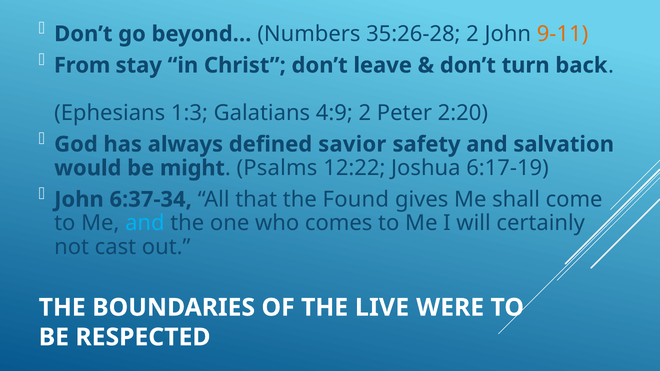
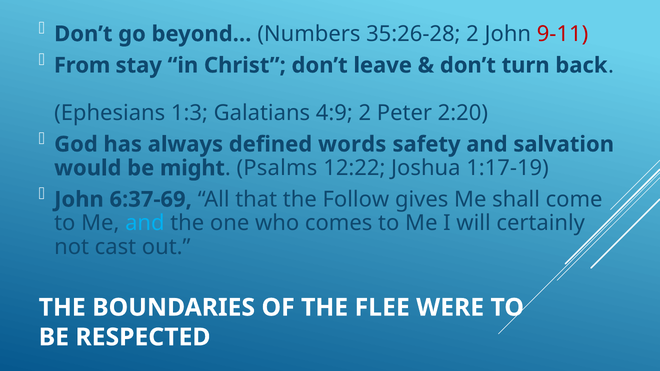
9-11 colour: orange -> red (563, 34)
savior: savior -> words (352, 144)
6:17-19: 6:17-19 -> 1:17-19 (508, 168)
6:37-34: 6:37-34 -> 6:37-69 (151, 200)
Found: Found -> Follow (356, 200)
LIVE: LIVE -> FLEE (382, 308)
